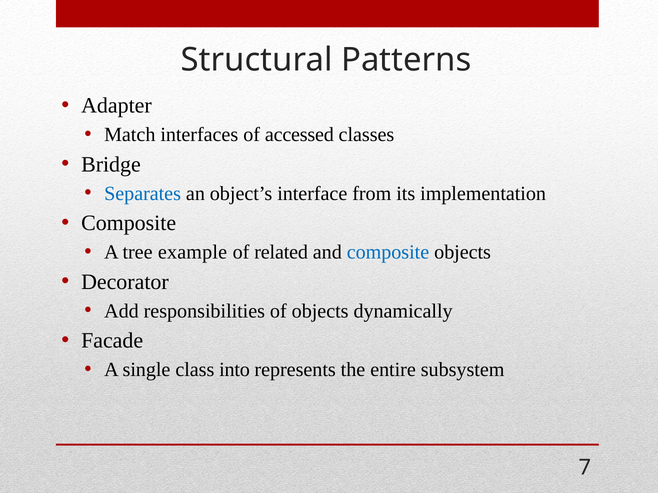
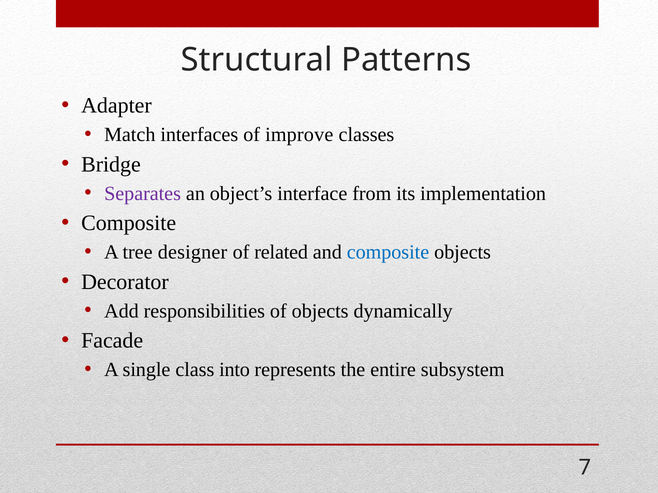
accessed: accessed -> improve (299, 135)
Separates colour: blue -> purple (143, 194)
example: example -> designer (193, 252)
